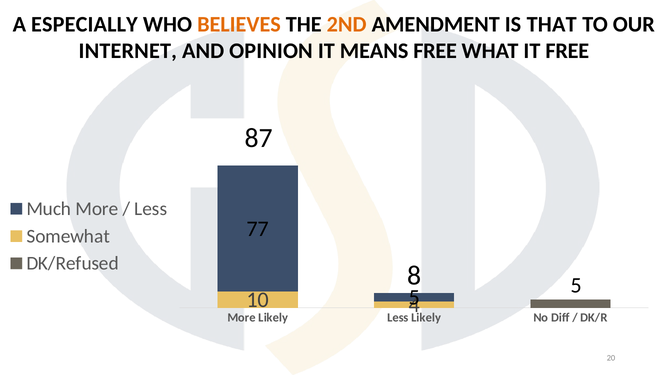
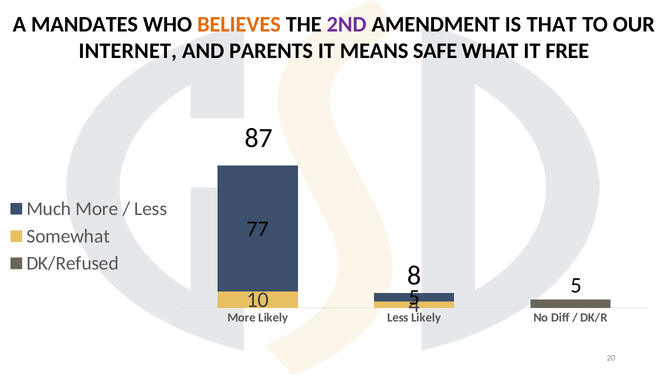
ESPECIALLY: ESPECIALLY -> MANDATES (85, 24)
2ND colour: orange -> purple (347, 24)
OPINION: OPINION -> PARENTS (271, 51)
MEANS FREE: FREE -> SAFE (435, 51)
